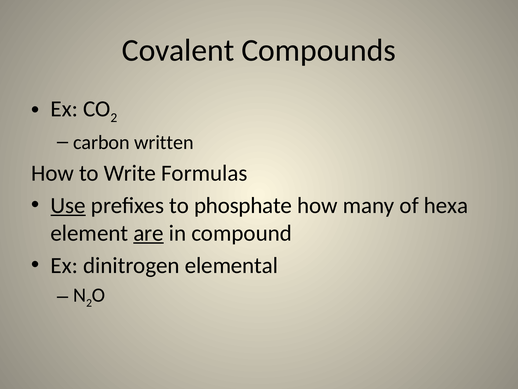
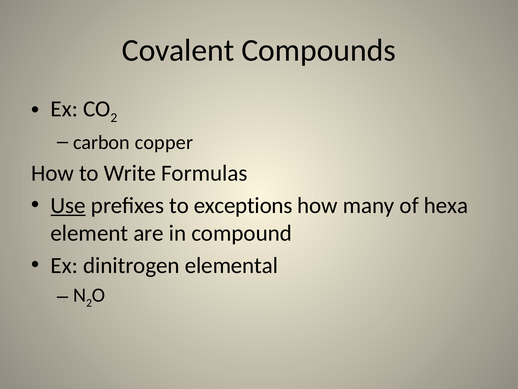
written: written -> copper (164, 142)
phosphate: phosphate -> exceptions (243, 205)
are underline: present -> none (148, 233)
